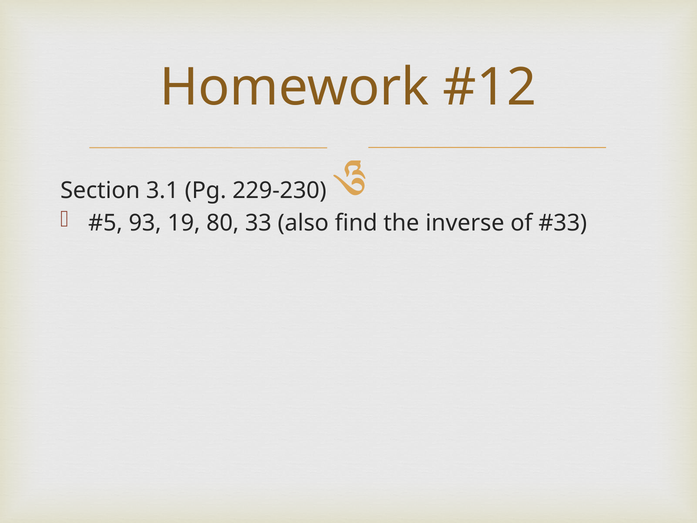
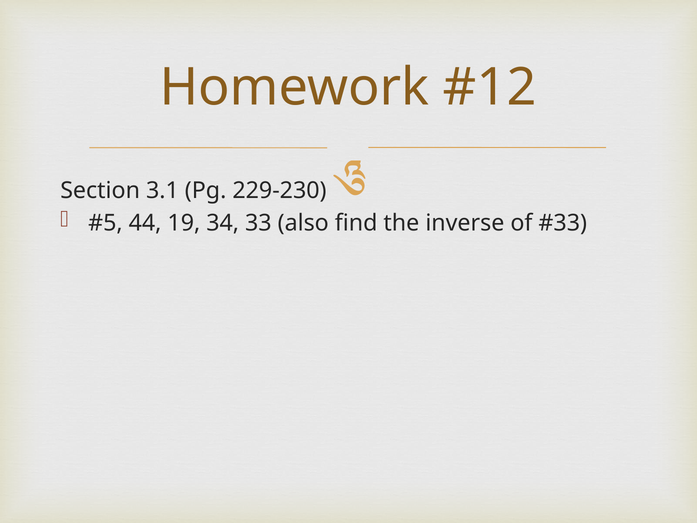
93: 93 -> 44 (145, 223)
80: 80 -> 34 (223, 223)
